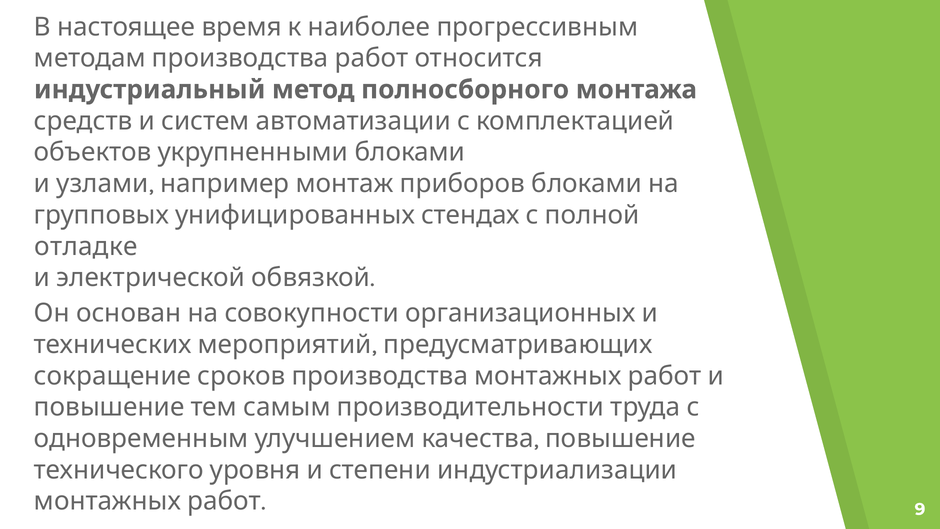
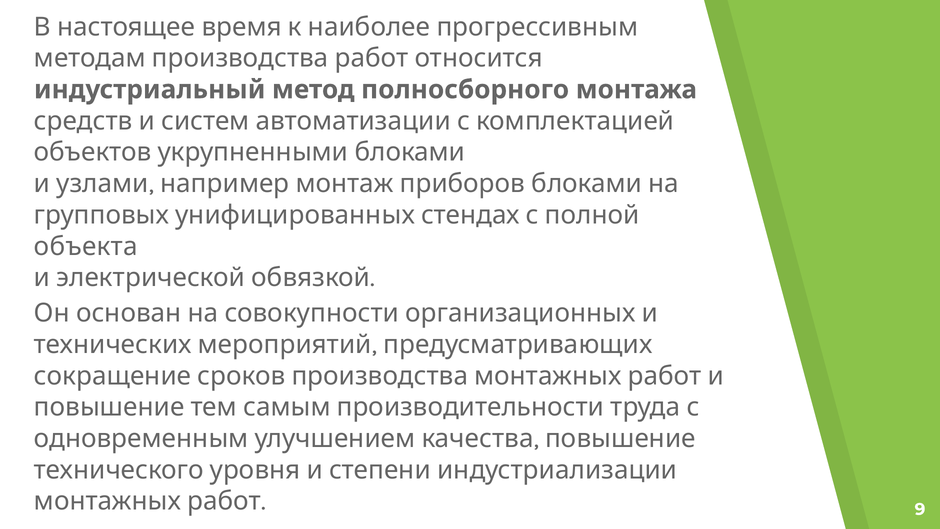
отладке: отладке -> объекта (86, 246)
